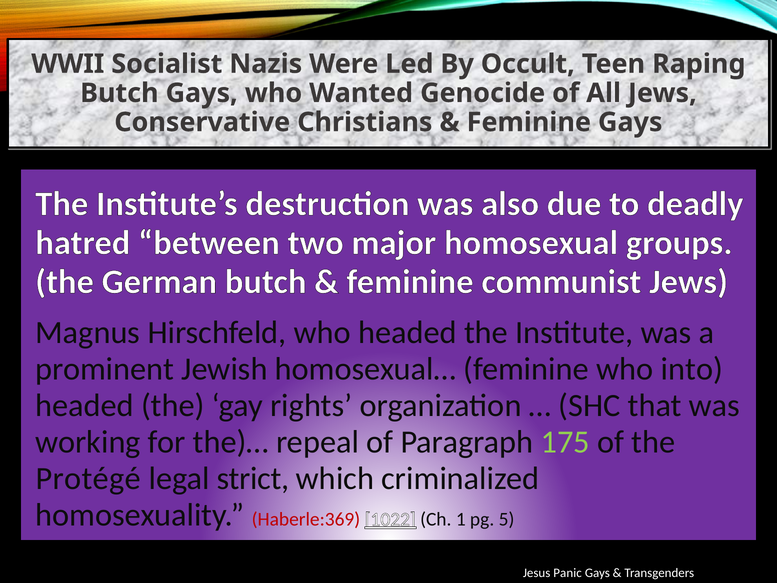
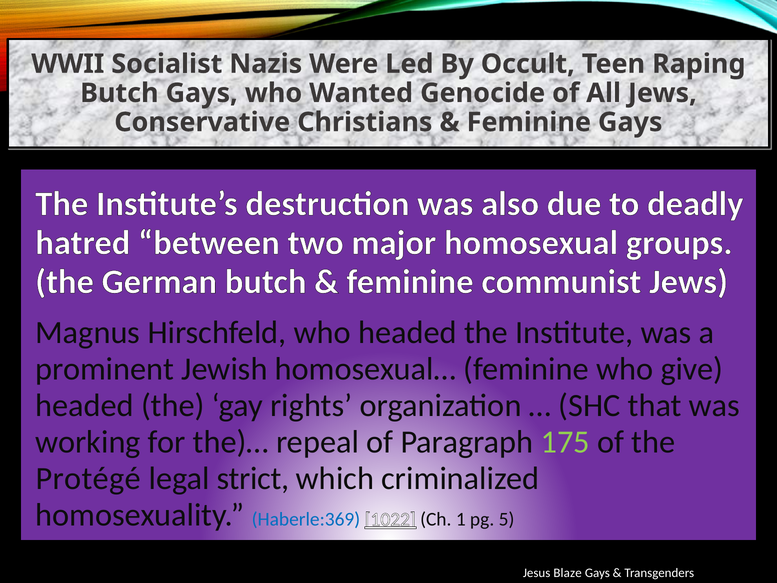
into: into -> give (692, 369)
Haberle:369 colour: red -> blue (306, 519)
Panic: Panic -> Blaze (568, 573)
